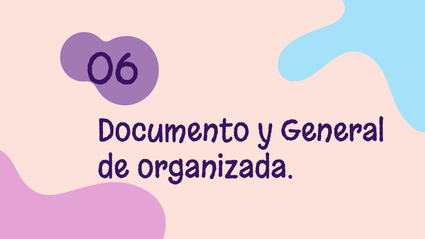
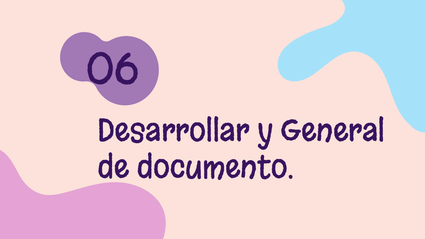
Documento: Documento -> Desarrollar (174, 131)
organizada: organizada -> documento (216, 168)
